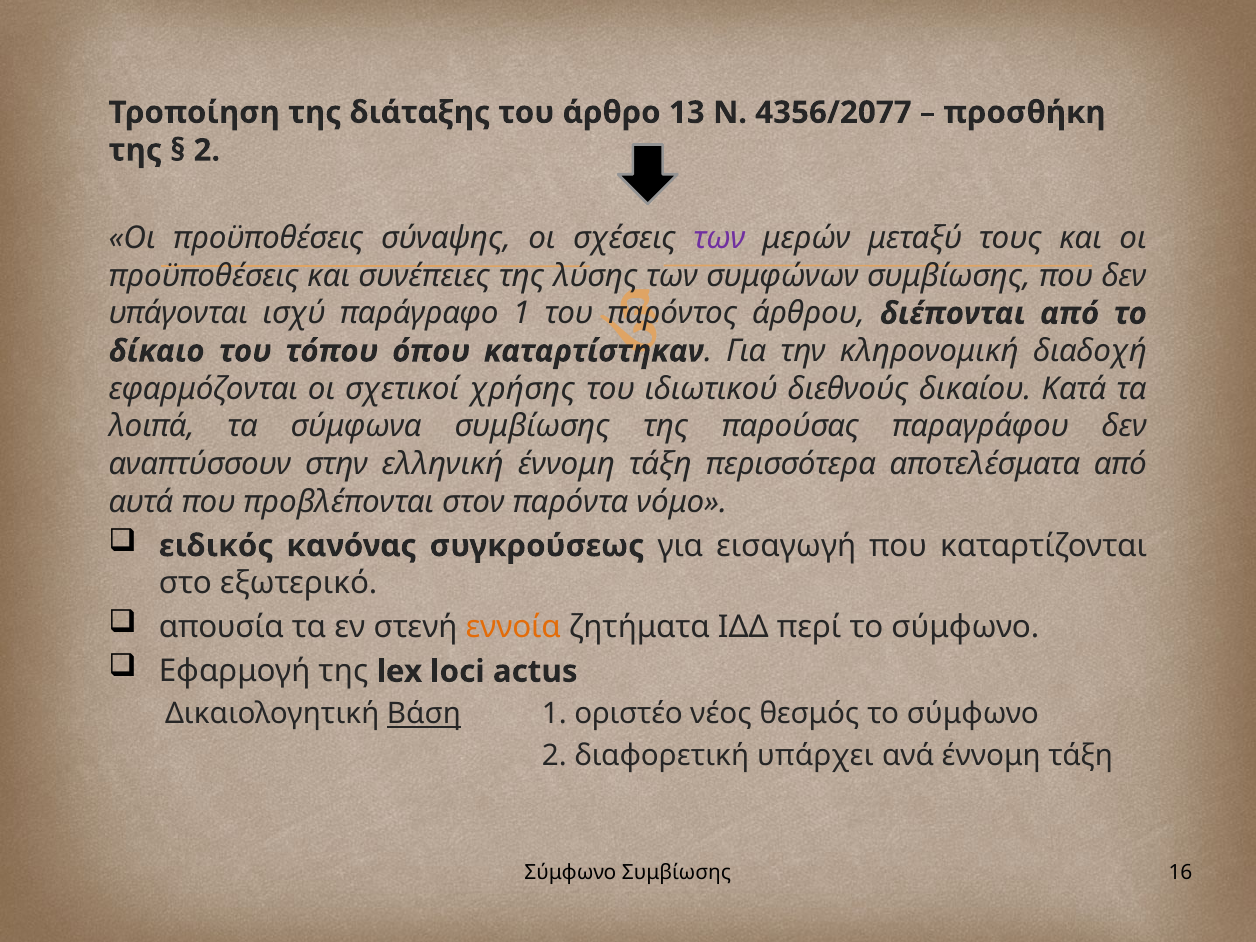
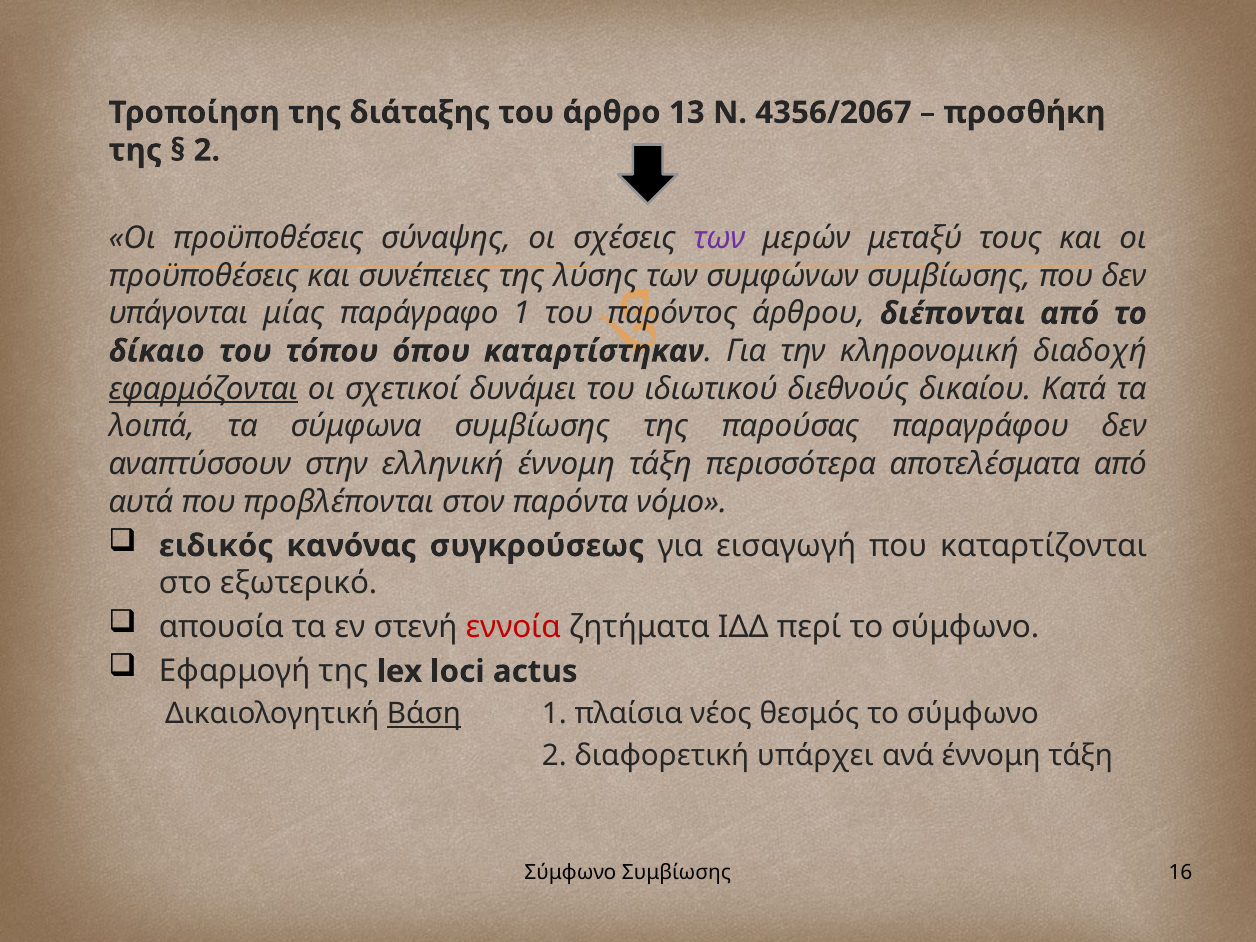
4356/2077: 4356/2077 -> 4356/2067 (833, 113)
ισχύ: ισχύ -> μίας (294, 314)
εφαρμόζονται underline: none -> present (203, 389)
χρήσης: χρήσης -> δυνάμει (523, 389)
εννοία colour: orange -> red (513, 628)
οριστέο: οριστέο -> πλαίσια (629, 714)
